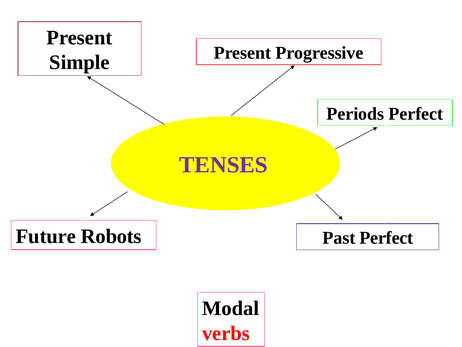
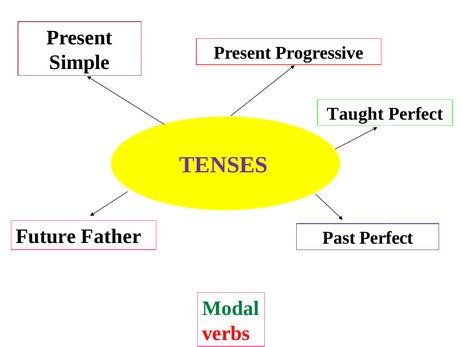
Periods: Periods -> Taught (355, 114)
Robots: Robots -> Father (111, 236)
Modal colour: black -> green (231, 308)
